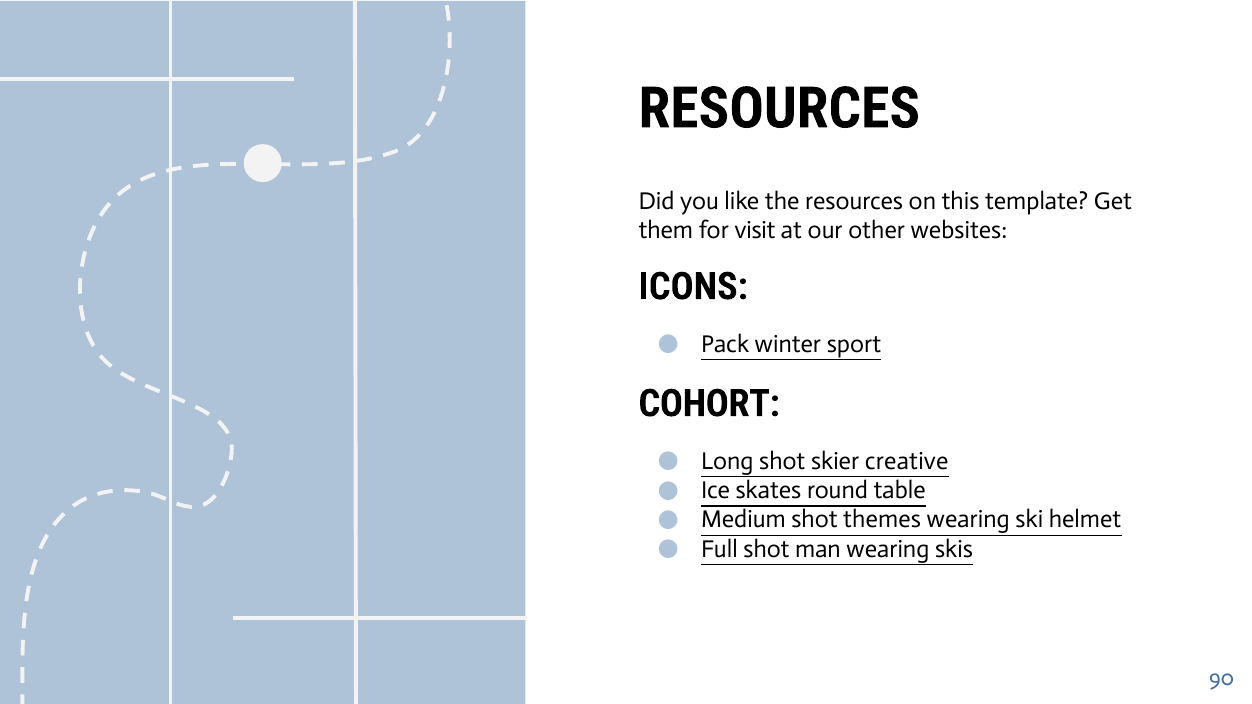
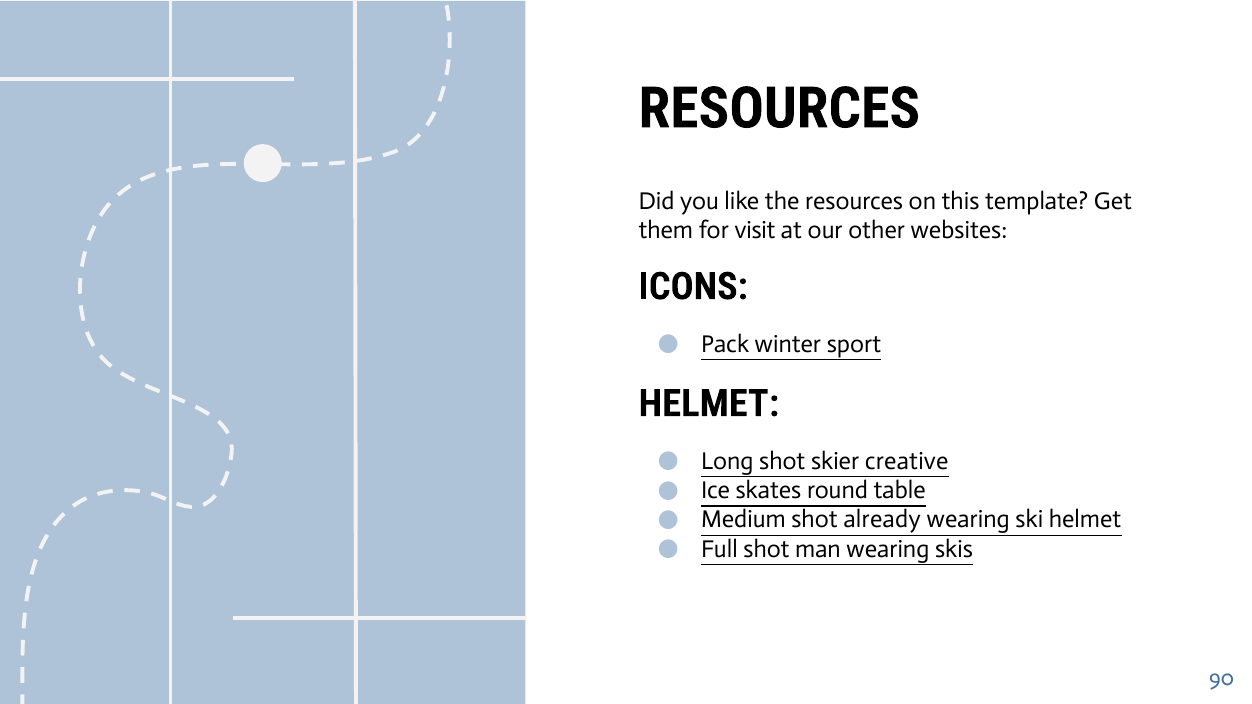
COHORT: COHORT -> HELMET (709, 404)
themes: themes -> already (882, 520)
